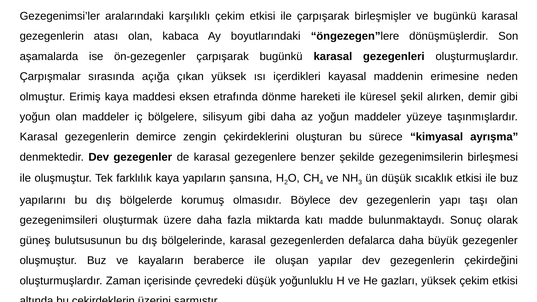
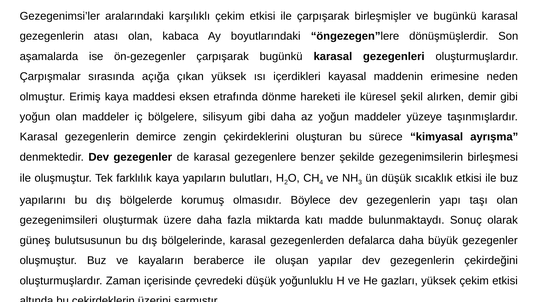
şansına: şansına -> bulutları (251, 178)
